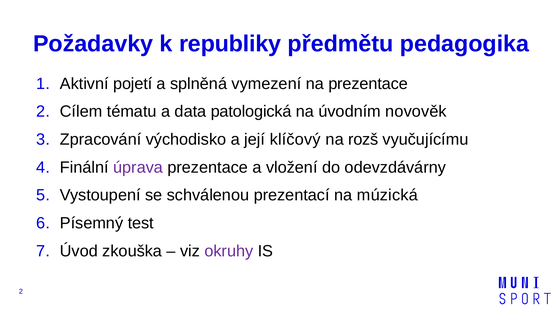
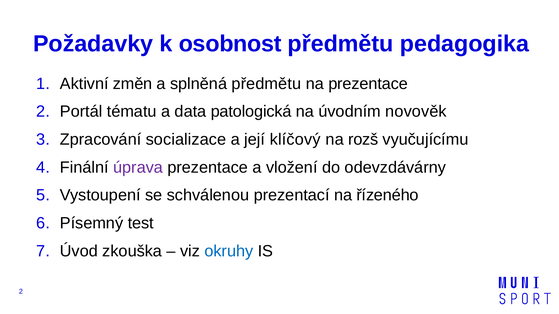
republiky: republiky -> osobnost (230, 44)
pojetí: pojetí -> změn (133, 84)
splněná vymezení: vymezení -> předmětu (266, 84)
Cílem: Cílem -> Portál (81, 112)
východisko: východisko -> socializace (186, 140)
múzická: múzická -> řízeného (388, 196)
okruhy colour: purple -> blue (229, 251)
